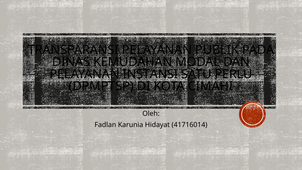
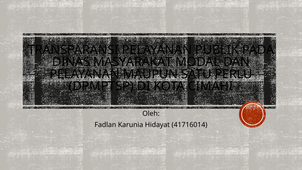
KEMUDAHAN: KEMUDAHAN -> MASYARAKAT (133, 62)
INSTANSI: INSTANSI -> MAUPUN (150, 74)
